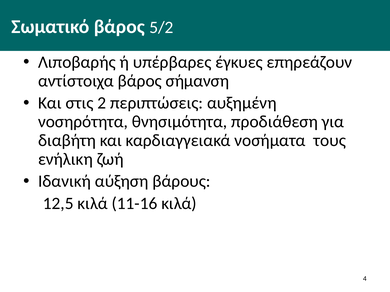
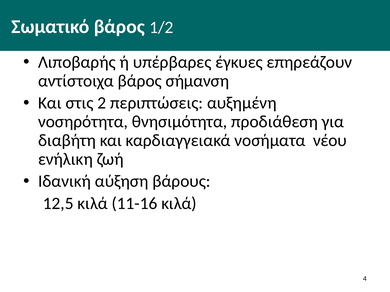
5/2: 5/2 -> 1/2 (161, 28)
τους: τους -> νέου (330, 141)
